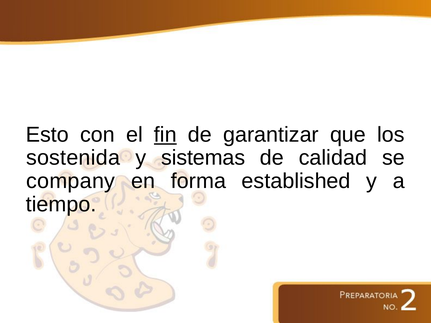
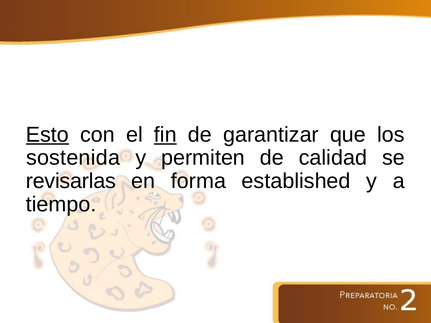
Esto underline: none -> present (47, 135)
sistemas: sistemas -> permiten (203, 158)
company: company -> revisarlas (71, 181)
